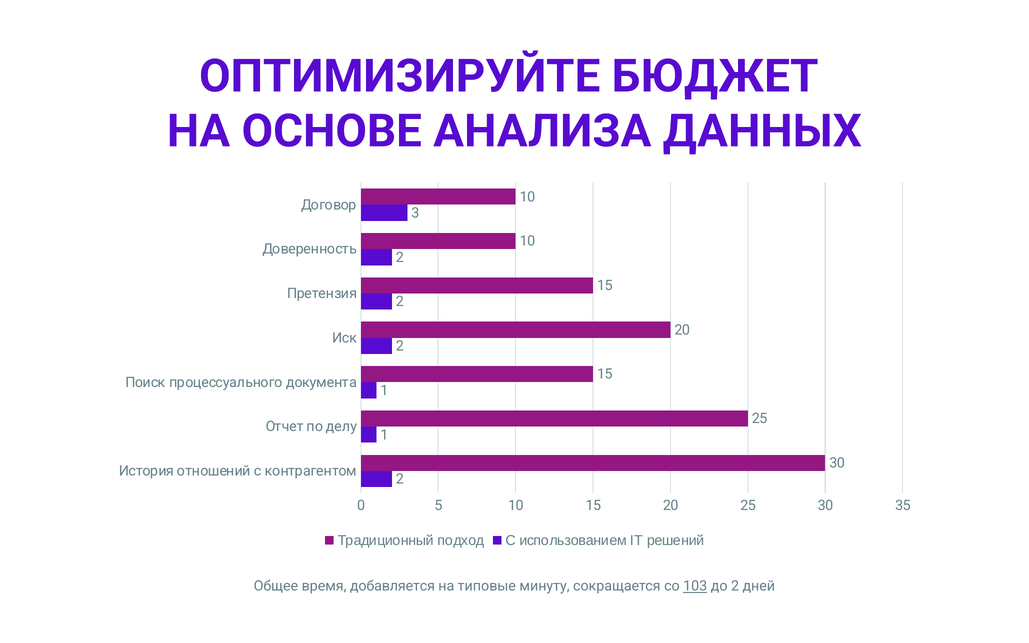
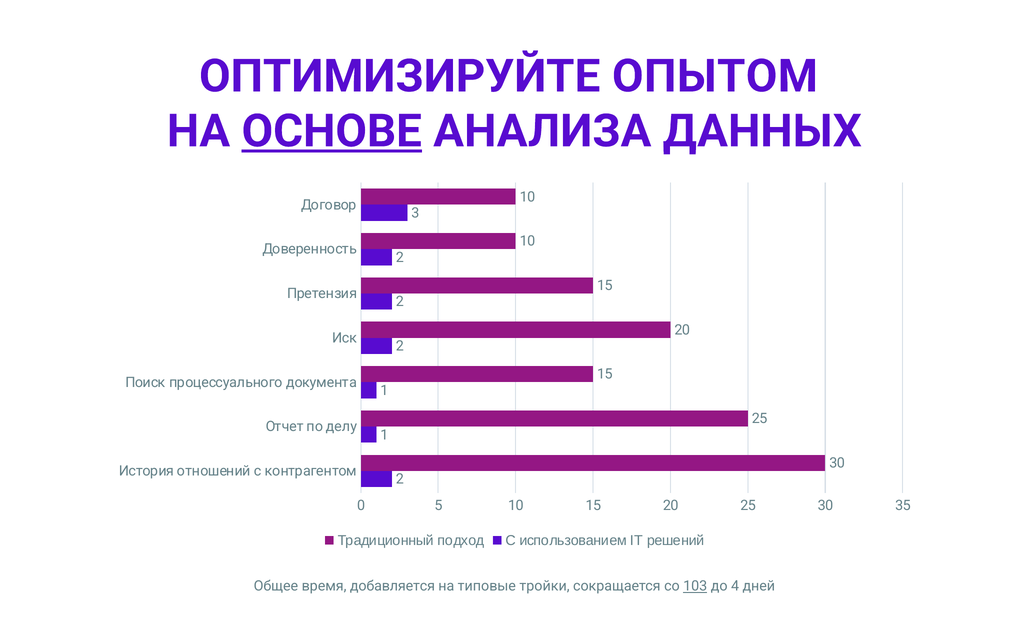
БЮДЖЕТ: БЮДЖЕТ -> ОПЫТОМ (715, 76)
ОСНОВЕ underline: none -> present (332, 131)
минуту: минуту -> тройки (545, 586)
до 2: 2 -> 4 (735, 586)
